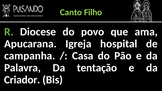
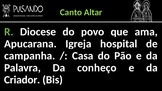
Filho: Filho -> Altar (93, 12)
tentação: tentação -> conheço (97, 68)
